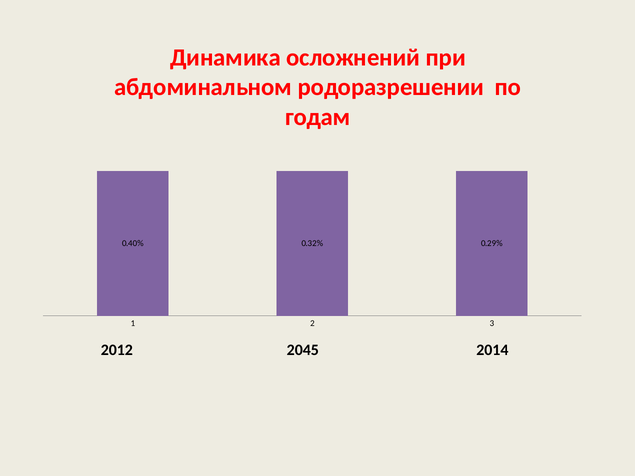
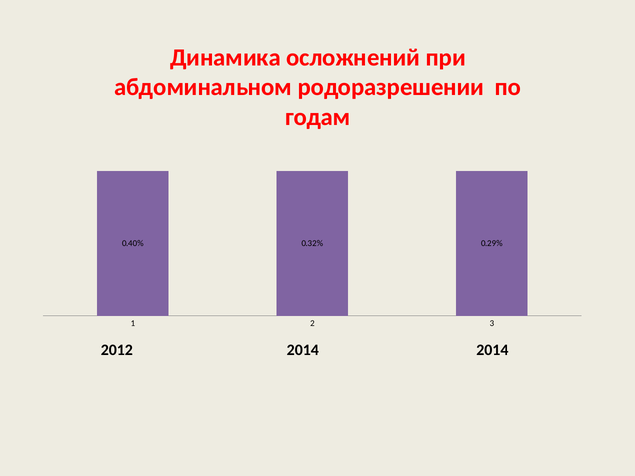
2012 2045: 2045 -> 2014 (303, 350)
